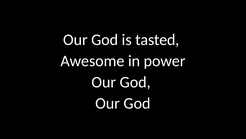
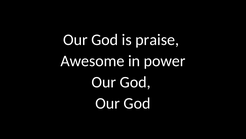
tasted: tasted -> praise (157, 40)
